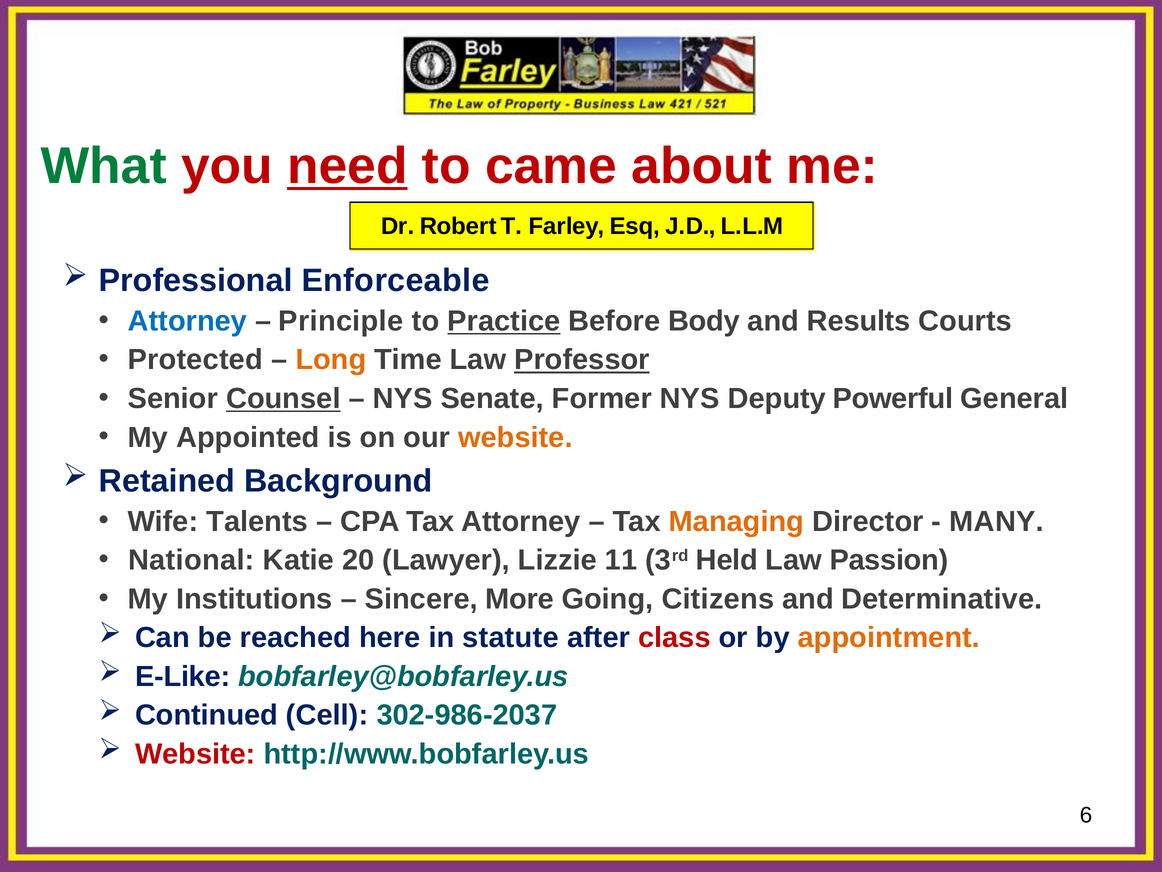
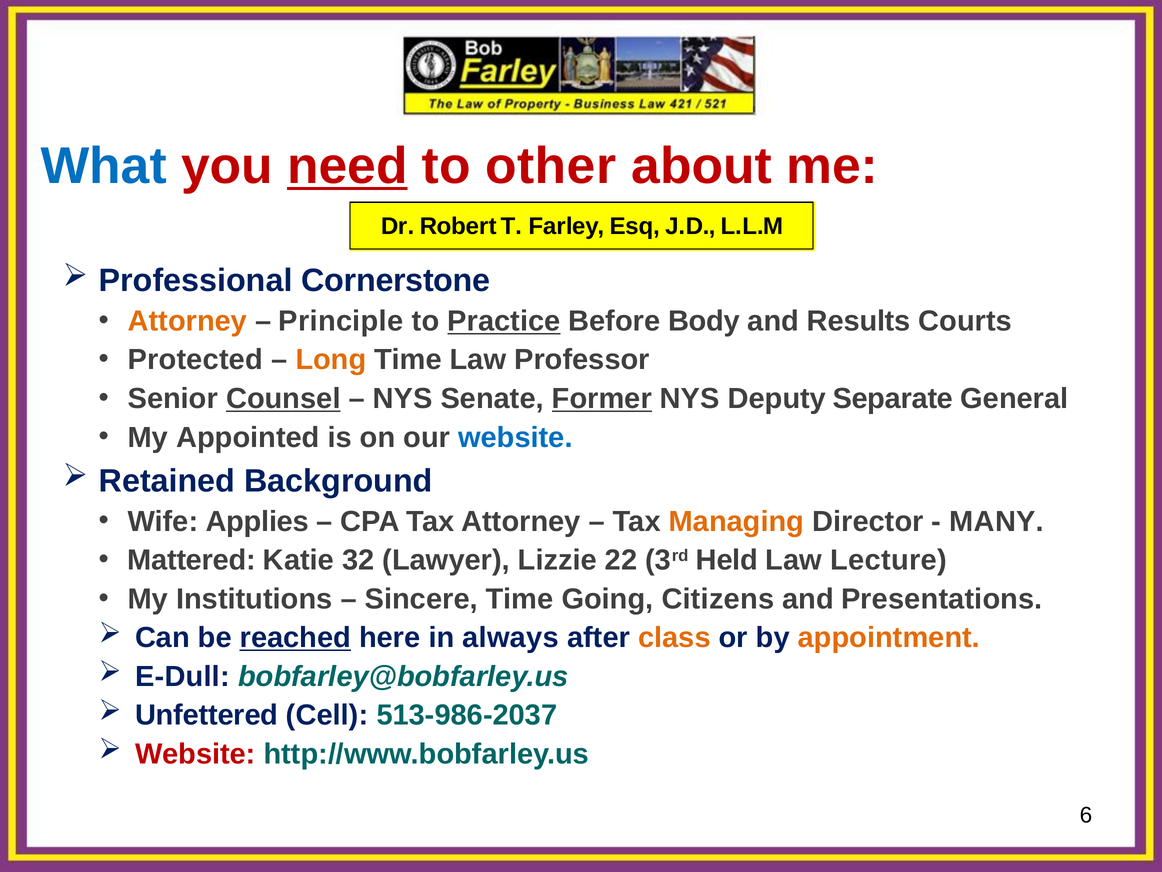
What colour: green -> blue (104, 166)
came: came -> other (551, 166)
Enforceable: Enforceable -> Cornerstone (396, 280)
Attorney colour: blue -> orange (187, 321)
Professor underline: present -> none (582, 360)
Former underline: none -> present (602, 398)
Powerful: Powerful -> Separate (893, 398)
website colour: orange -> blue (515, 437)
Talents: Talents -> Applies (257, 521)
National: National -> Mattered (192, 560)
20: 20 -> 32 (358, 560)
11: 11 -> 22 (621, 560)
Passion: Passion -> Lecture (889, 560)
Sincere More: More -> Time (520, 599)
Determinative: Determinative -> Presentations (942, 599)
reached underline: none -> present (295, 637)
statute: statute -> always (511, 637)
class colour: red -> orange (674, 637)
E-Like: E-Like -> E-Dull (182, 676)
Continued: Continued -> Unfettered (207, 715)
302-986-2037: 302-986-2037 -> 513-986-2037 (467, 715)
